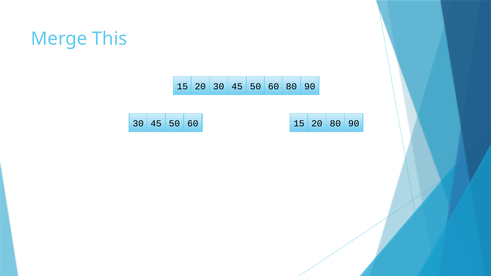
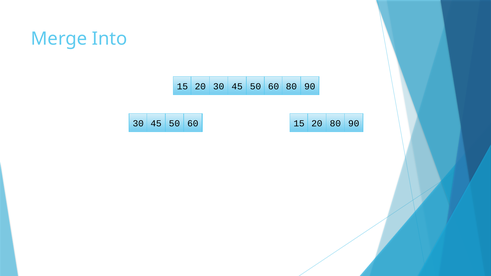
This: This -> Into (110, 39)
